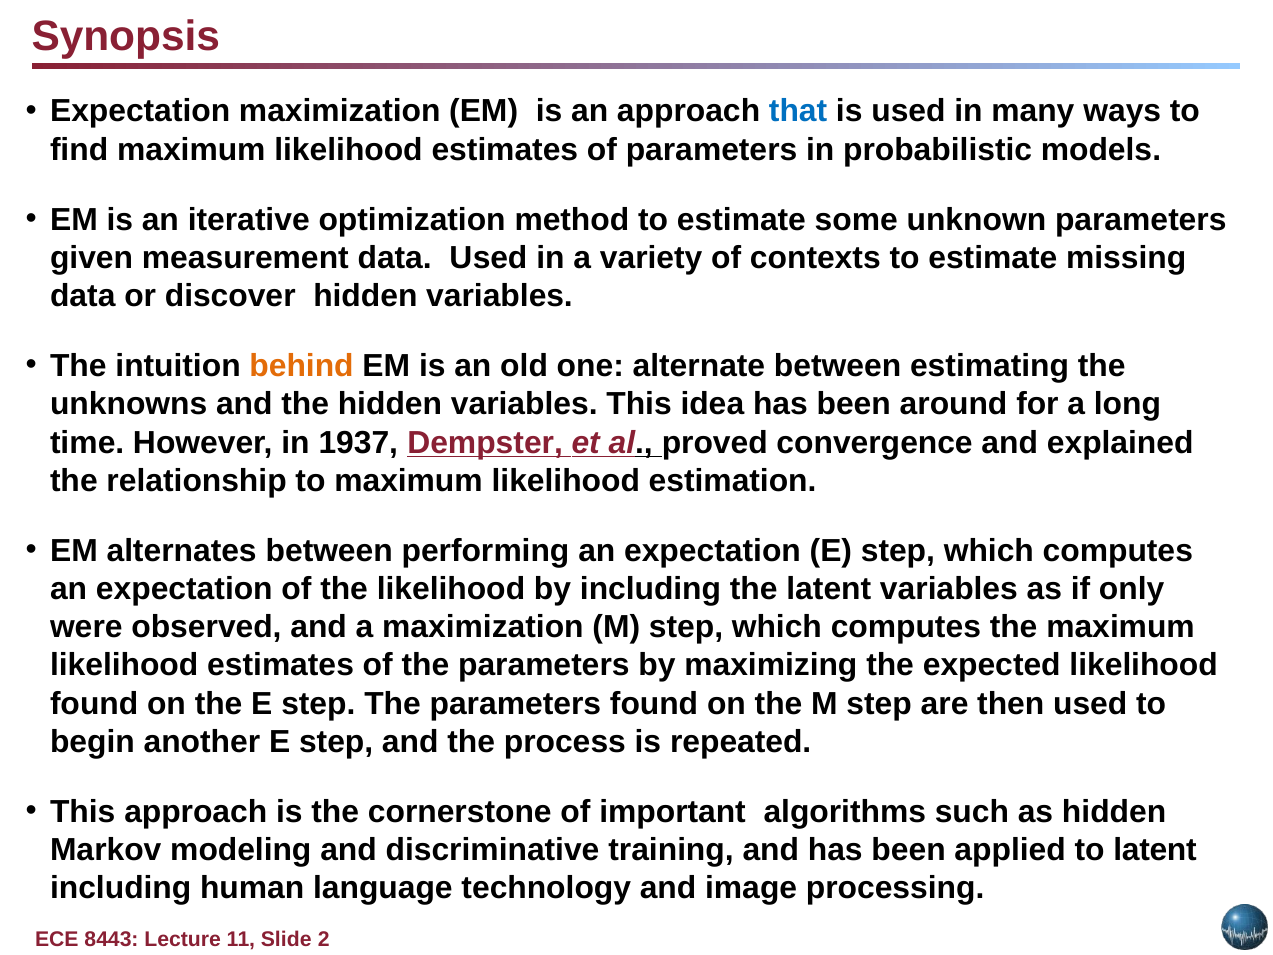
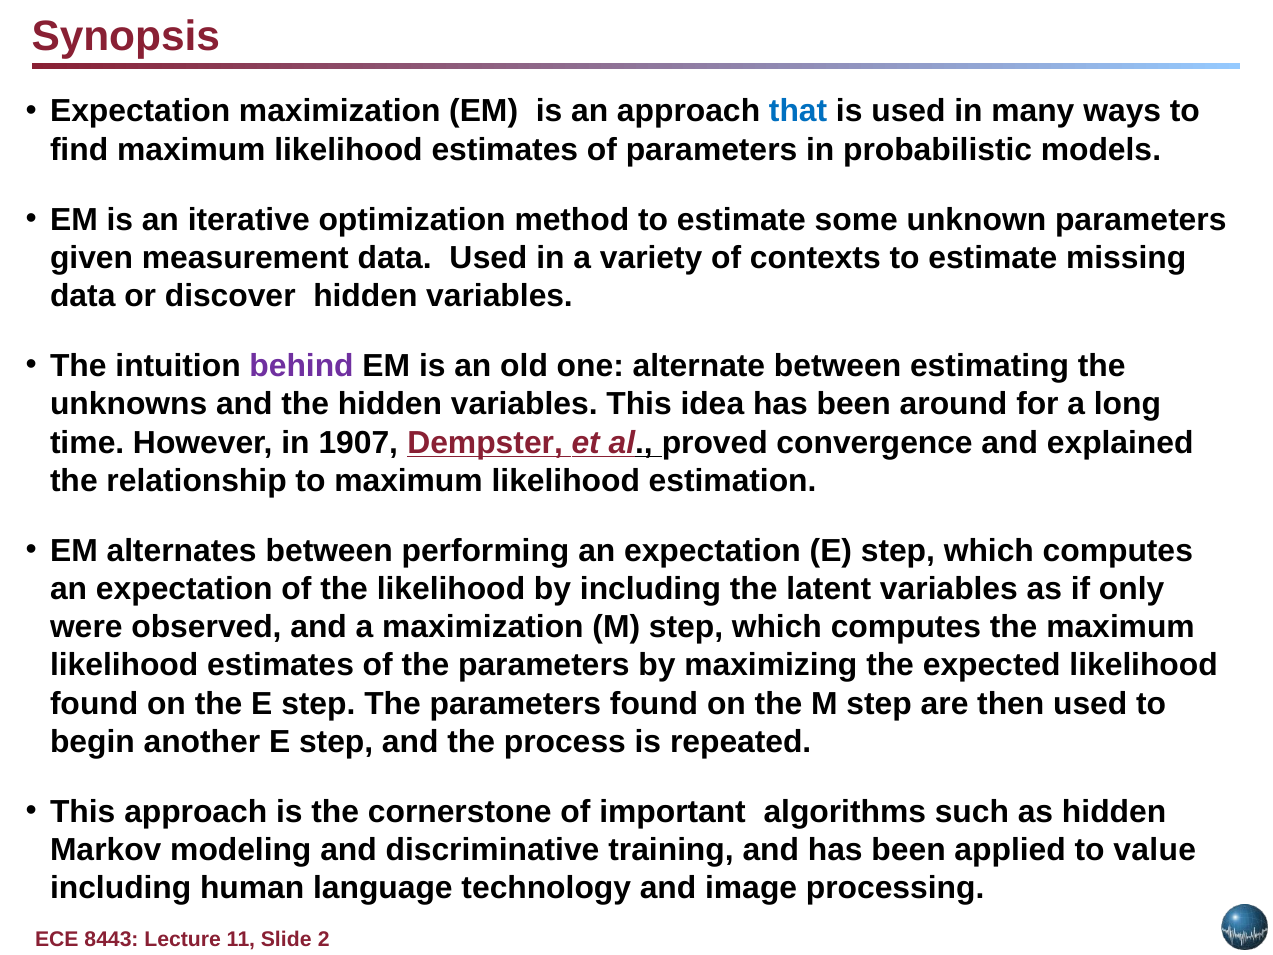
behind colour: orange -> purple (302, 366)
1937: 1937 -> 1907 (358, 442)
to latent: latent -> value (1155, 850)
